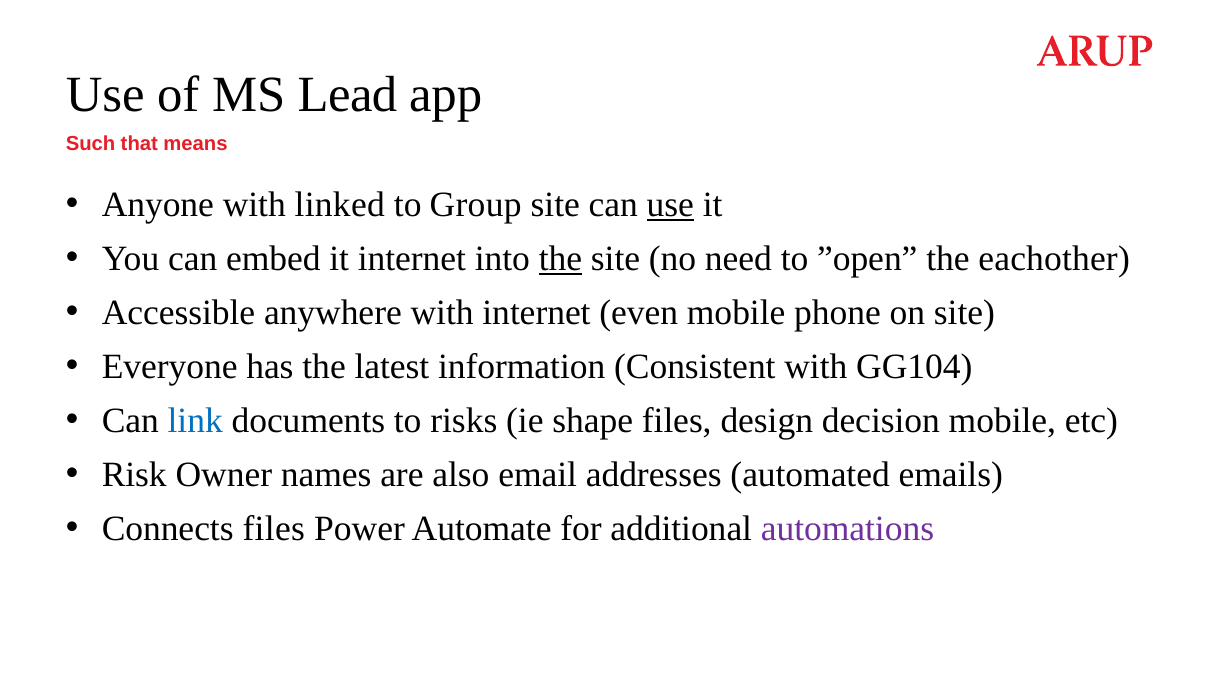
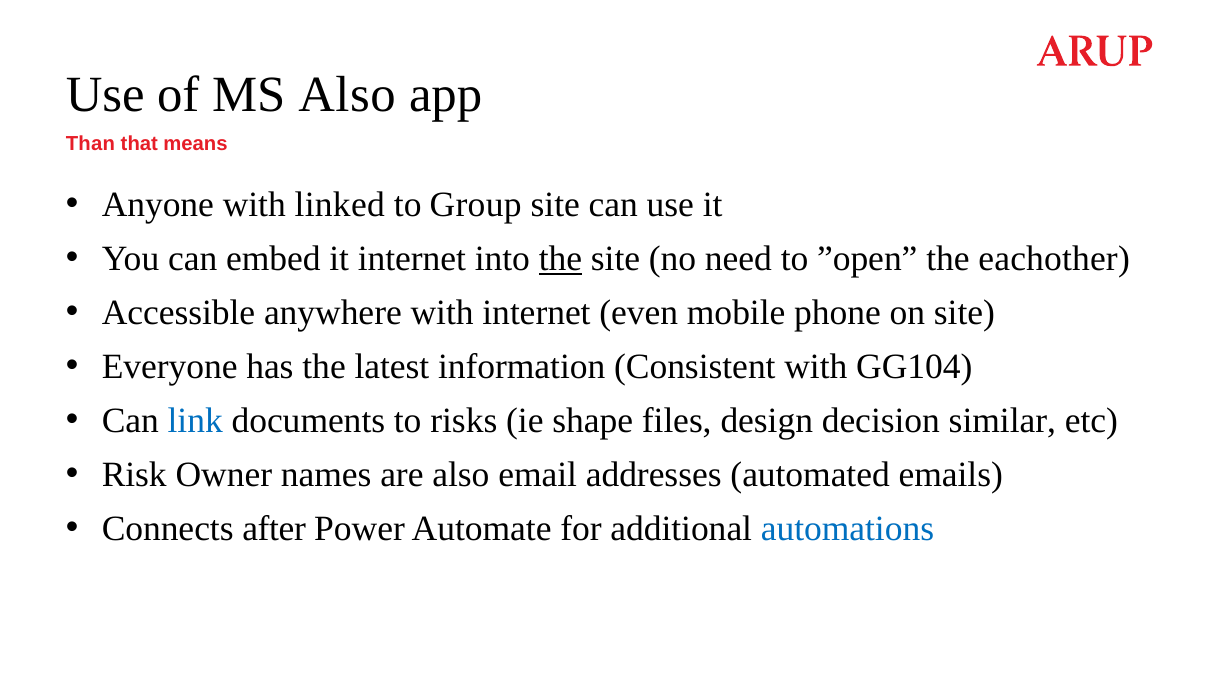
MS Lead: Lead -> Also (347, 95)
Such: Such -> Than (90, 144)
use underline: present -> none (670, 205)
decision mobile: mobile -> similar (1002, 421)
Connects files: files -> after (274, 529)
automations colour: purple -> blue (847, 529)
